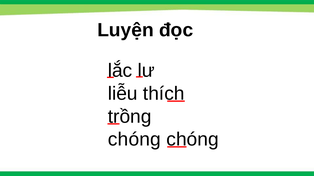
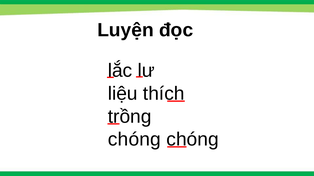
liễu: liễu -> liệu (123, 94)
